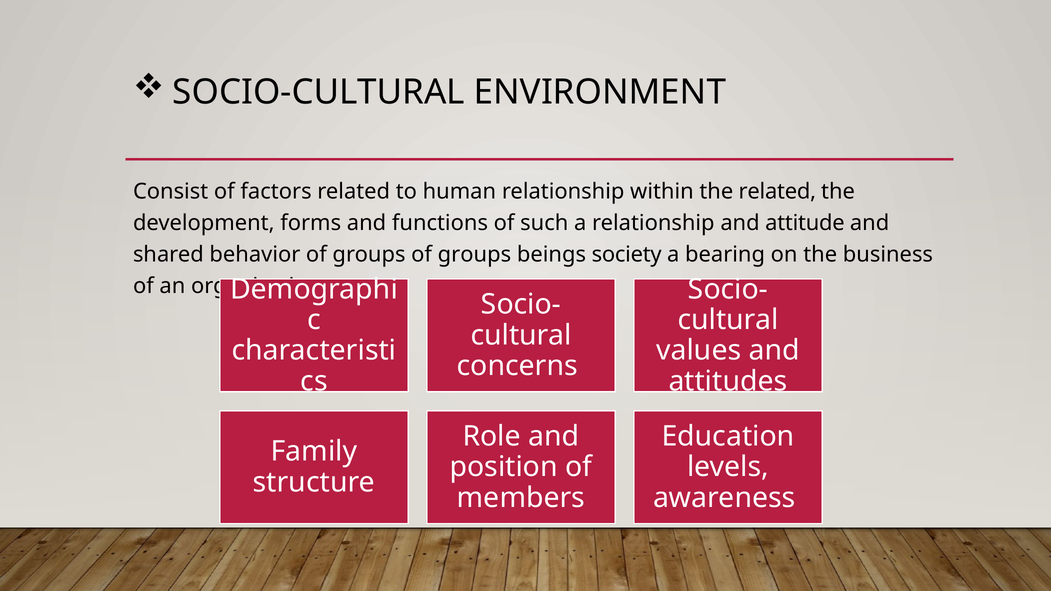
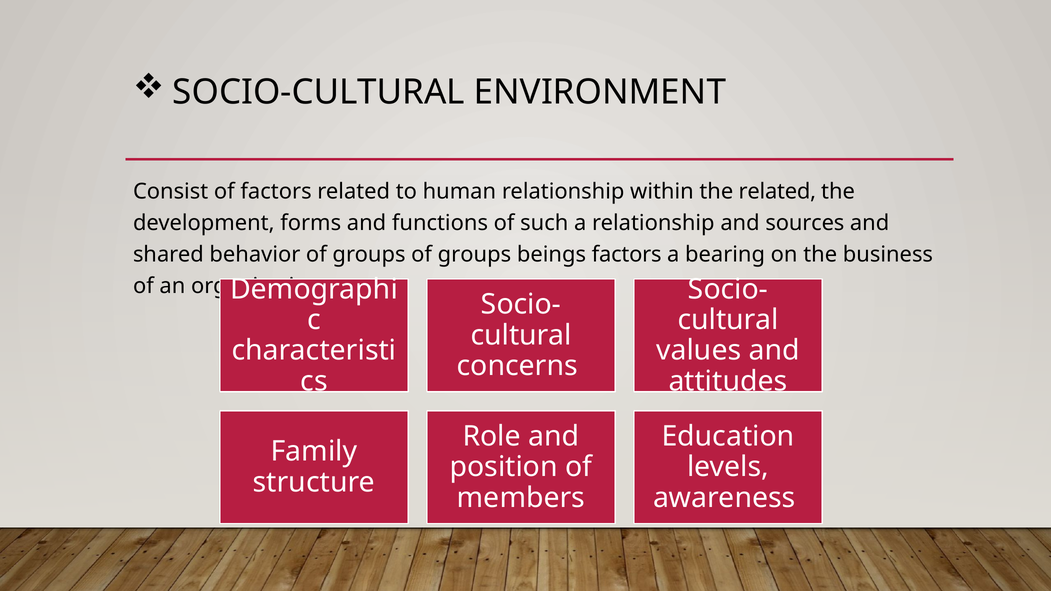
attitude: attitude -> sources (805, 223)
beings society: society -> factors (627, 254)
